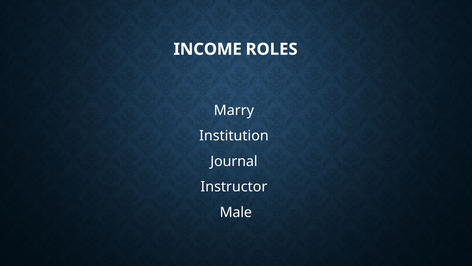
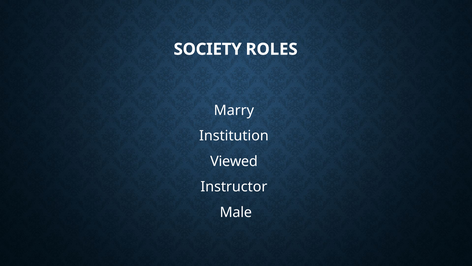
INCOME: INCOME -> SOCIETY (208, 49)
Journal: Journal -> Viewed (234, 161)
